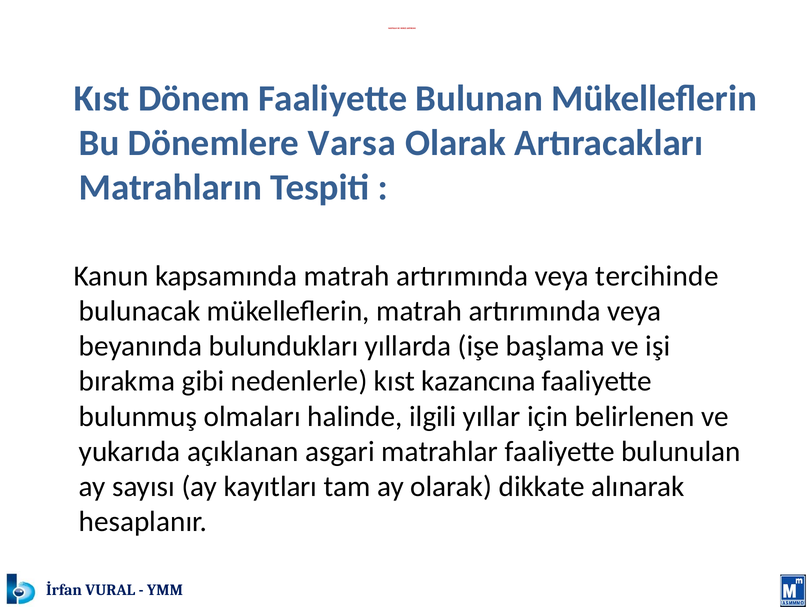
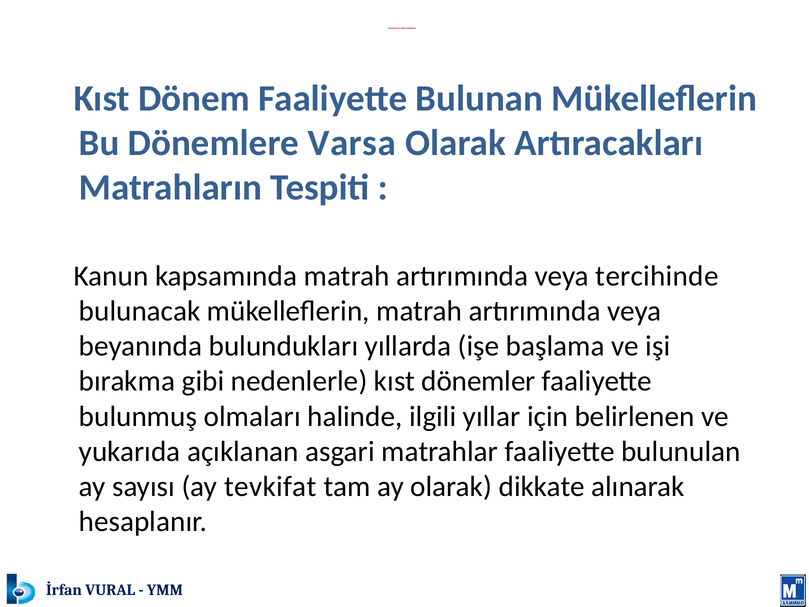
kazancına: kazancına -> dönemler (478, 381)
kayıtları: kayıtları -> tevkifat (270, 486)
